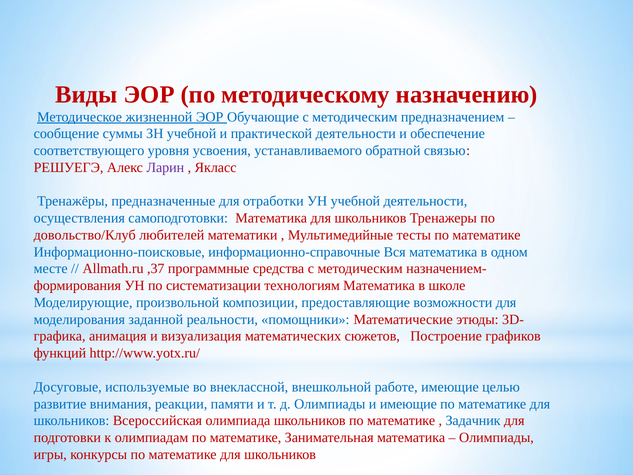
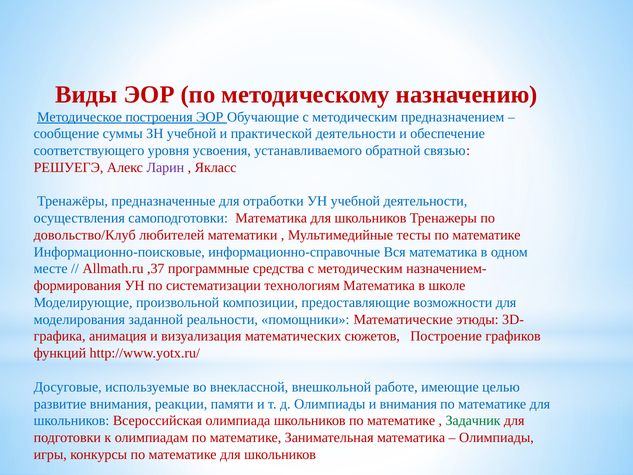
жизненной: жизненной -> построения (159, 117)
и имеющие: имеющие -> внимания (408, 404)
Задачник colour: blue -> green (473, 421)
